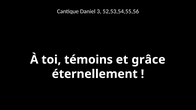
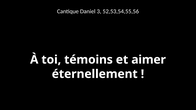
grâce: grâce -> aimer (149, 60)
